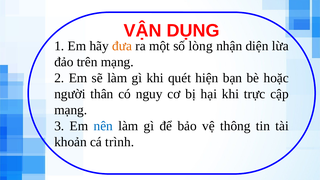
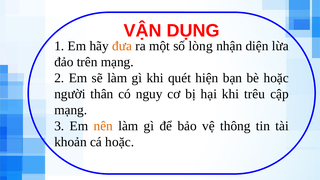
trực: trực -> trêu (255, 94)
nên colour: blue -> orange (103, 126)
cá trình: trình -> hoặc (120, 142)
